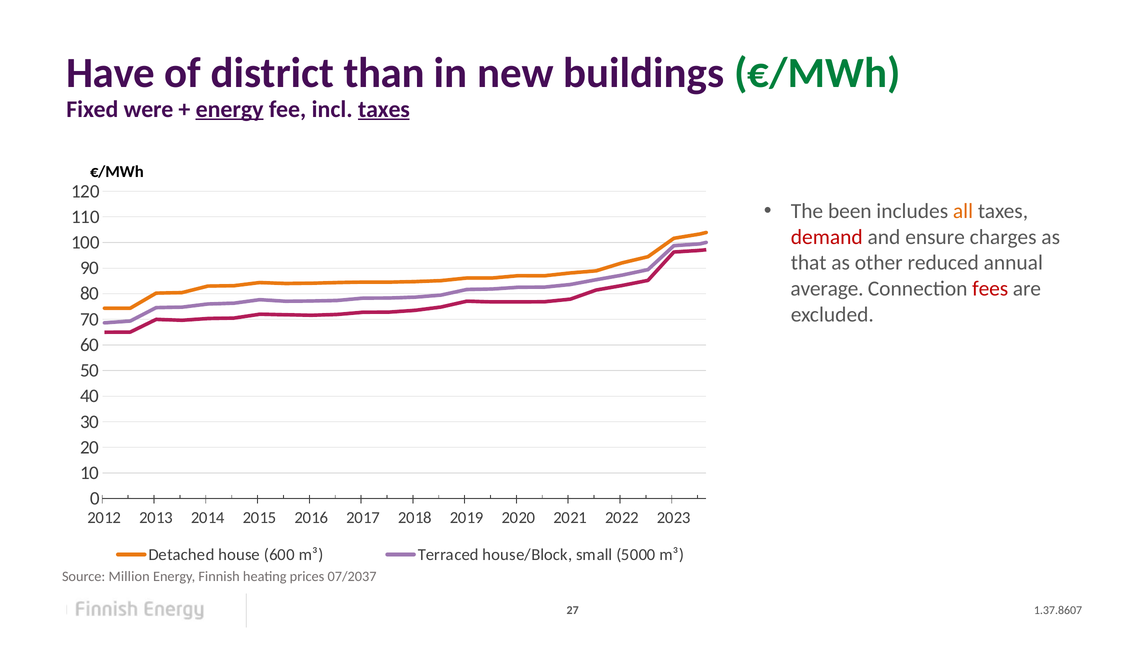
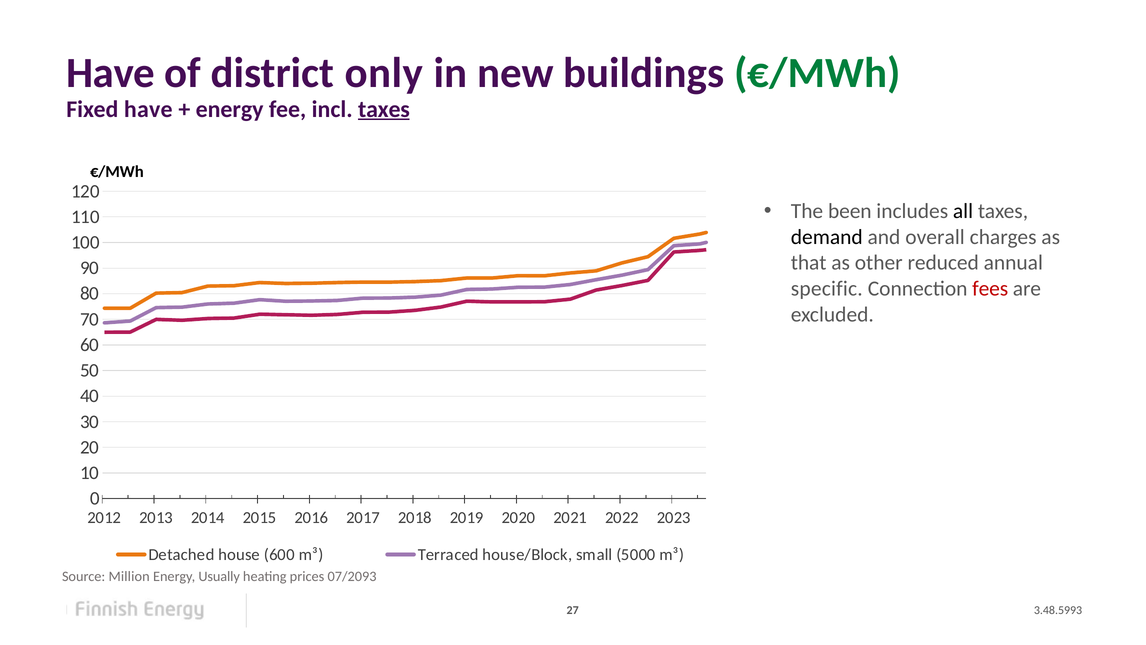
than: than -> only (384, 73)
Fixed were: were -> have (148, 109)
energy underline: present -> none (230, 109)
all colour: orange -> black (963, 211)
demand colour: red -> black (827, 237)
ensure: ensure -> overall (935, 237)
average: average -> specific (827, 289)
Finnish: Finnish -> Usually (219, 576)
07/2037: 07/2037 -> 07/2093 (352, 576)
1.37.8607: 1.37.8607 -> 3.48.5993 (1058, 610)
